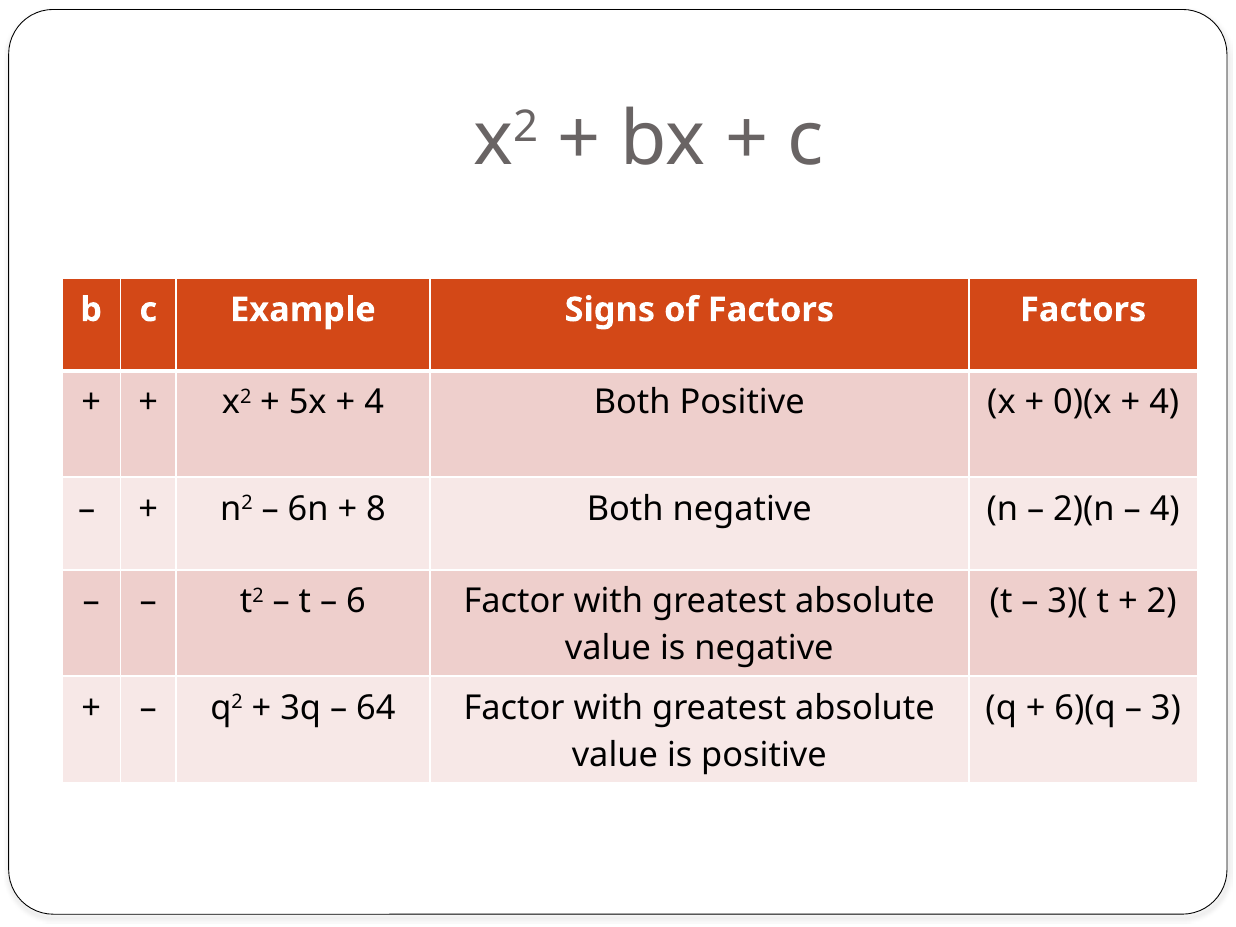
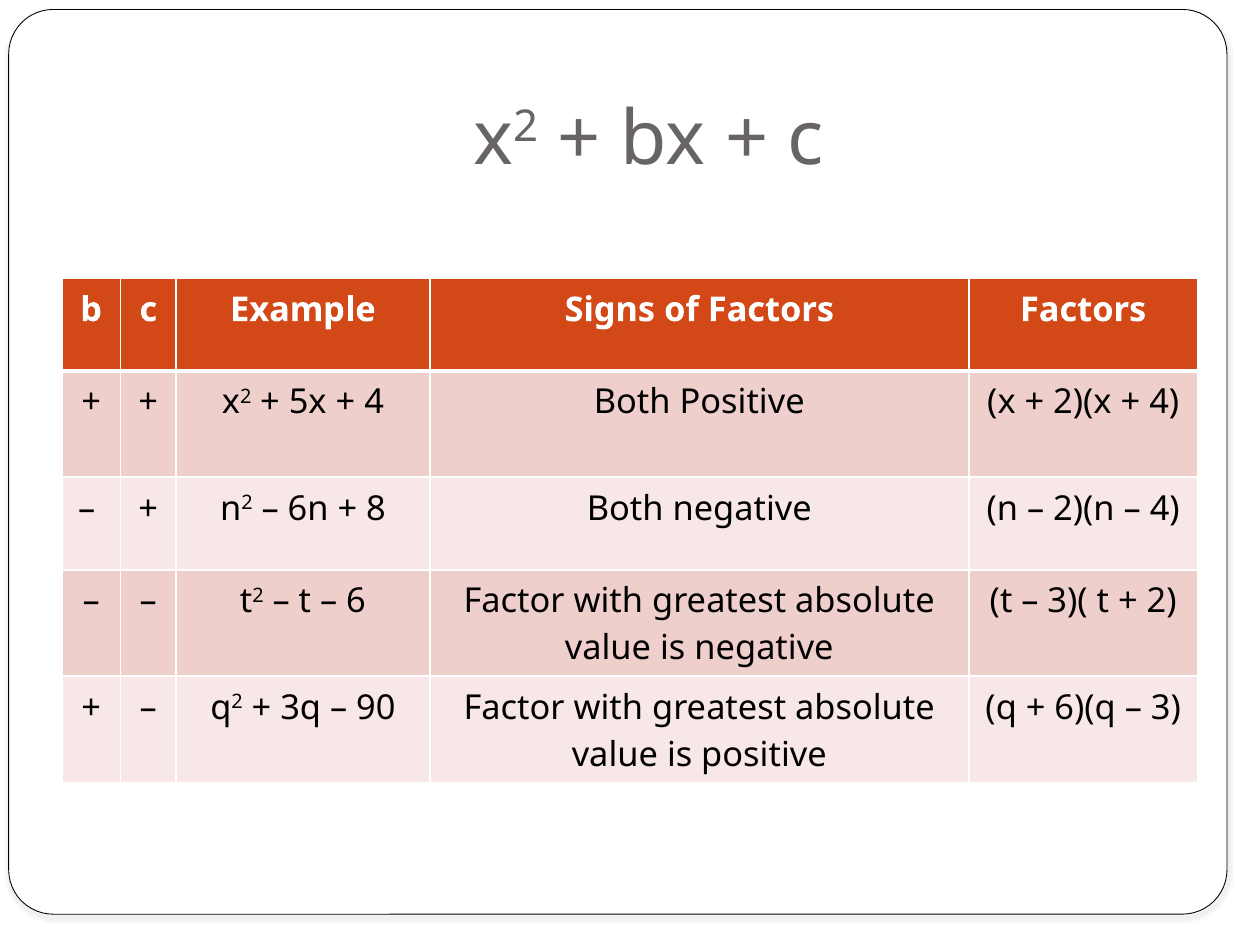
0)(x: 0)(x -> 2)(x (1082, 403)
64: 64 -> 90 (376, 708)
